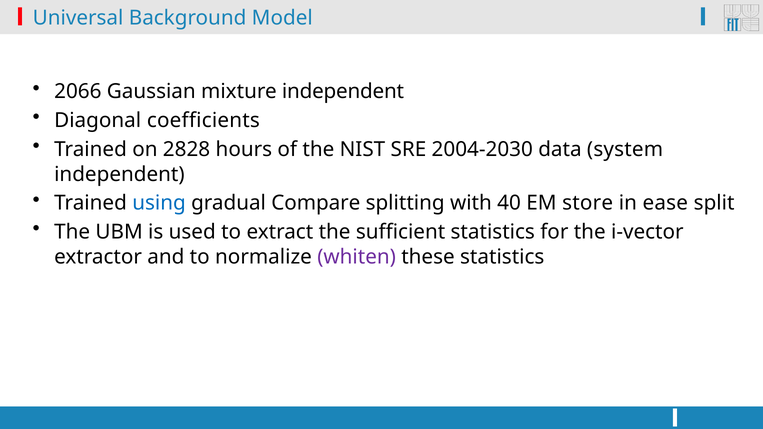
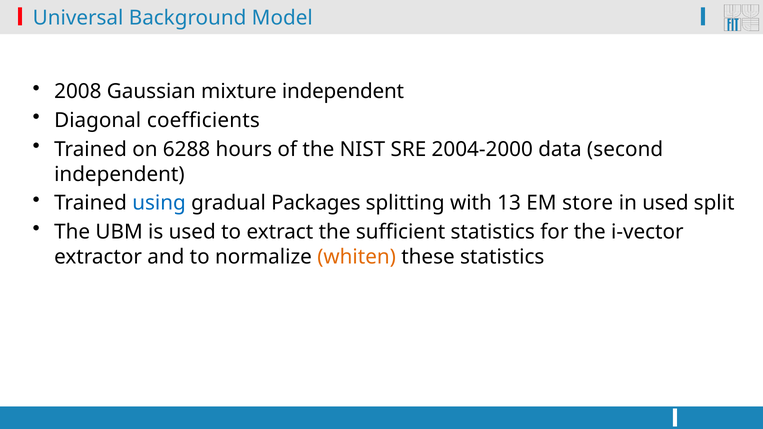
2066: 2066 -> 2008 (78, 92)
2828: 2828 -> 6288 (187, 149)
2004-2030: 2004-2030 -> 2004-2000 (482, 149)
system: system -> second (625, 149)
Compare: Compare -> Packages (316, 203)
40: 40 -> 13 (509, 203)
in ease: ease -> used (665, 203)
whiten colour: purple -> orange (357, 257)
